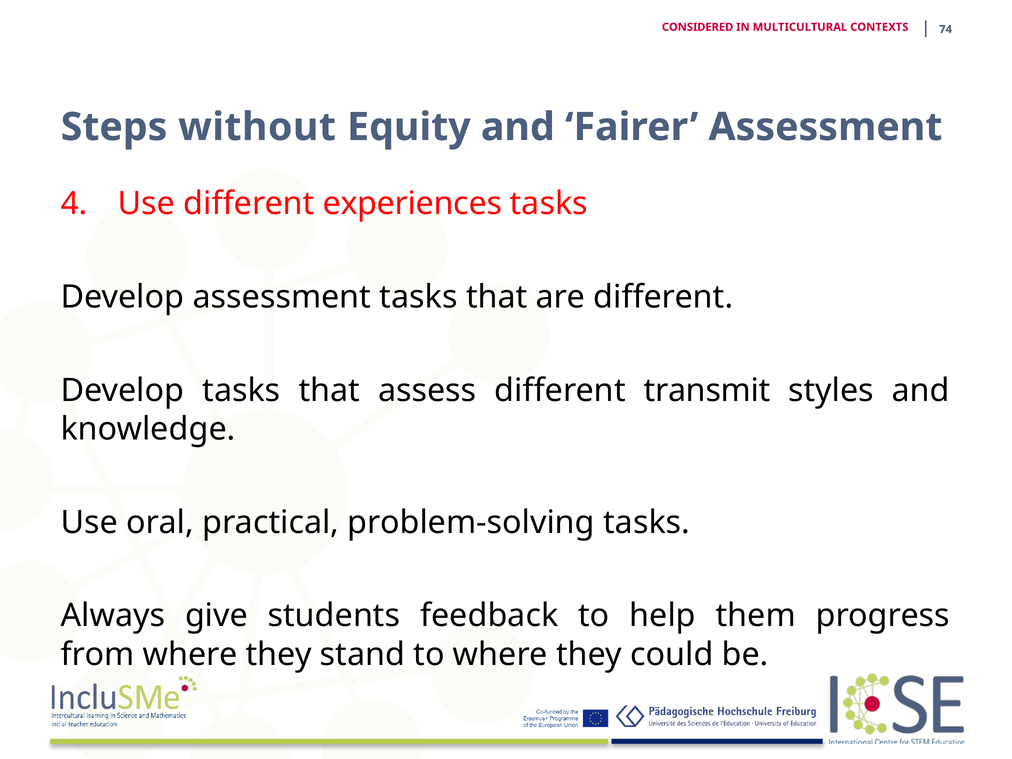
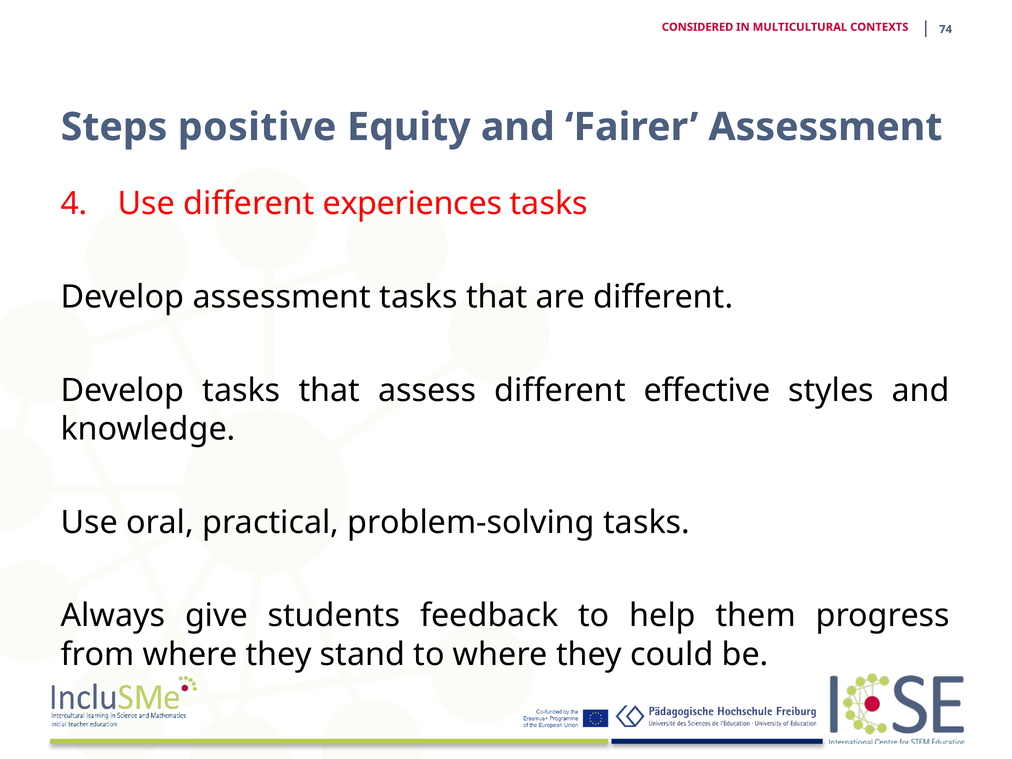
without: without -> positive (257, 127)
transmit: transmit -> effective (707, 390)
